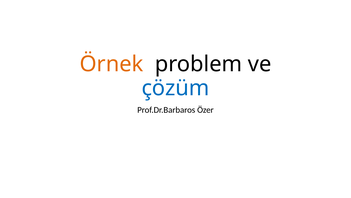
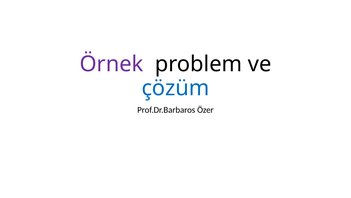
Örnek colour: orange -> purple (111, 64)
